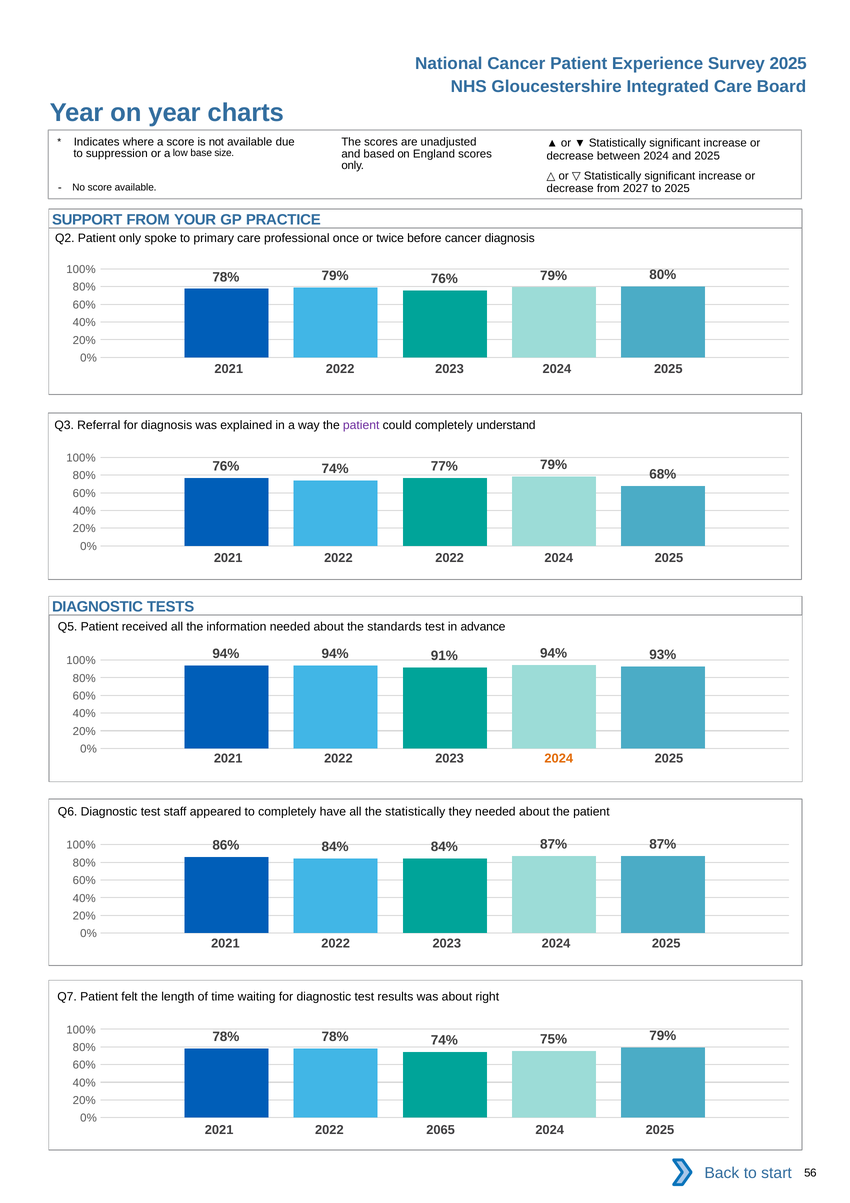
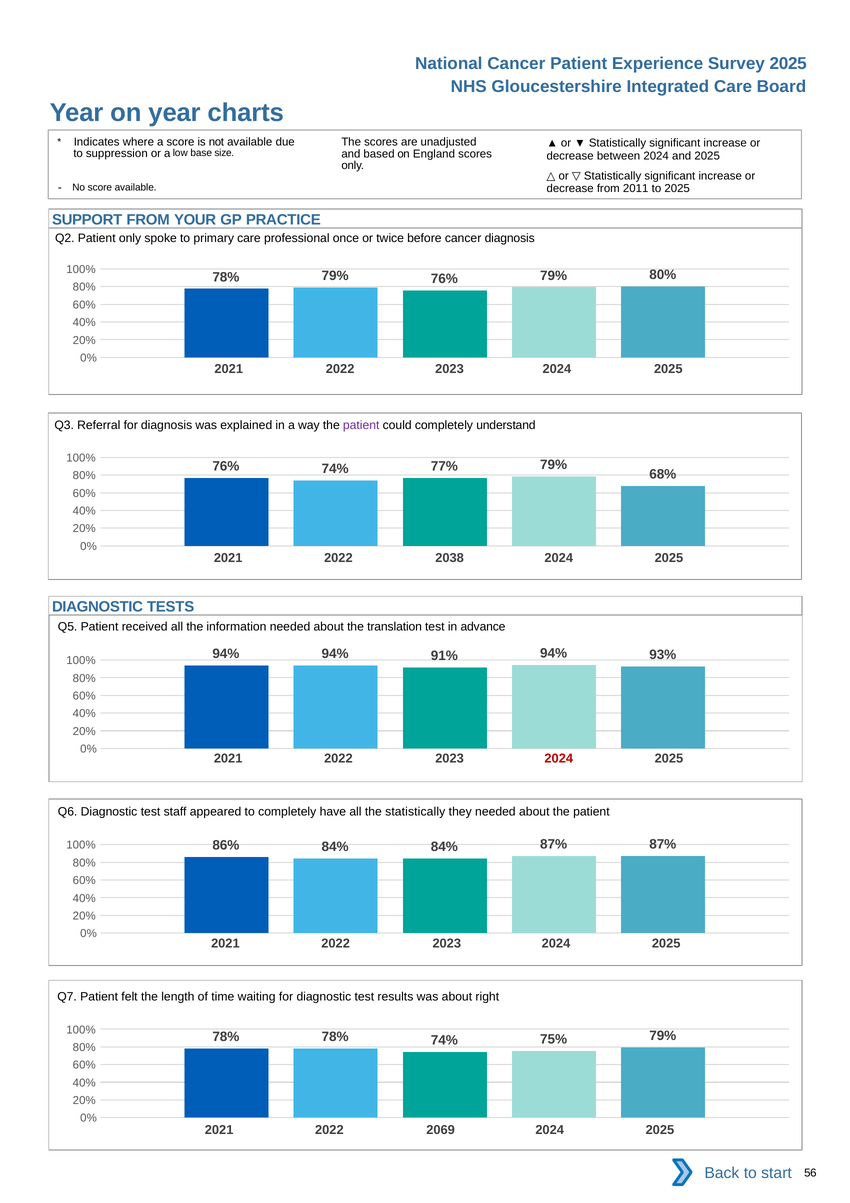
2027: 2027 -> 2011 (636, 189)
2022 2022: 2022 -> 2038 (450, 558)
standards: standards -> translation (395, 627)
2024 colour: orange -> red (559, 759)
2065: 2065 -> 2069 (441, 1130)
